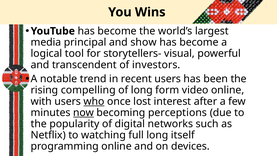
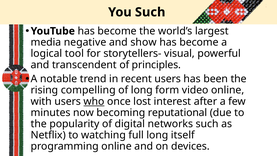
You Wins: Wins -> Such (150, 12)
principal: principal -> negative (85, 42)
investors: investors -> principles (156, 65)
now underline: present -> none (84, 112)
perceptions: perceptions -> reputational (178, 112)
